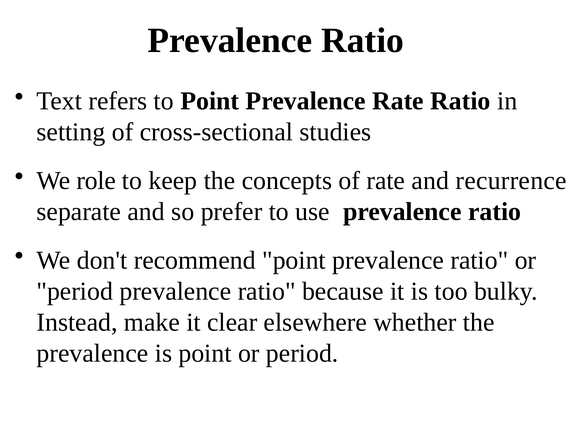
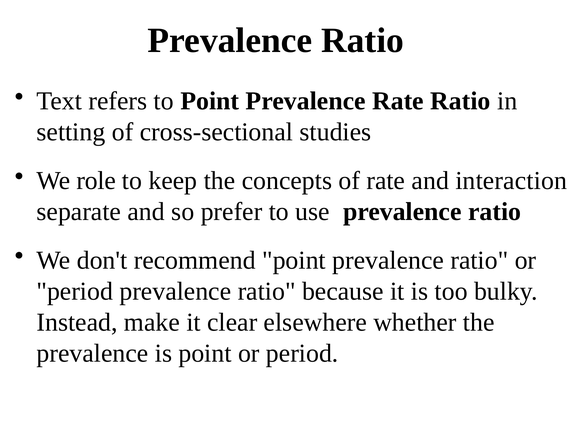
recurrence: recurrence -> interaction (511, 181)
